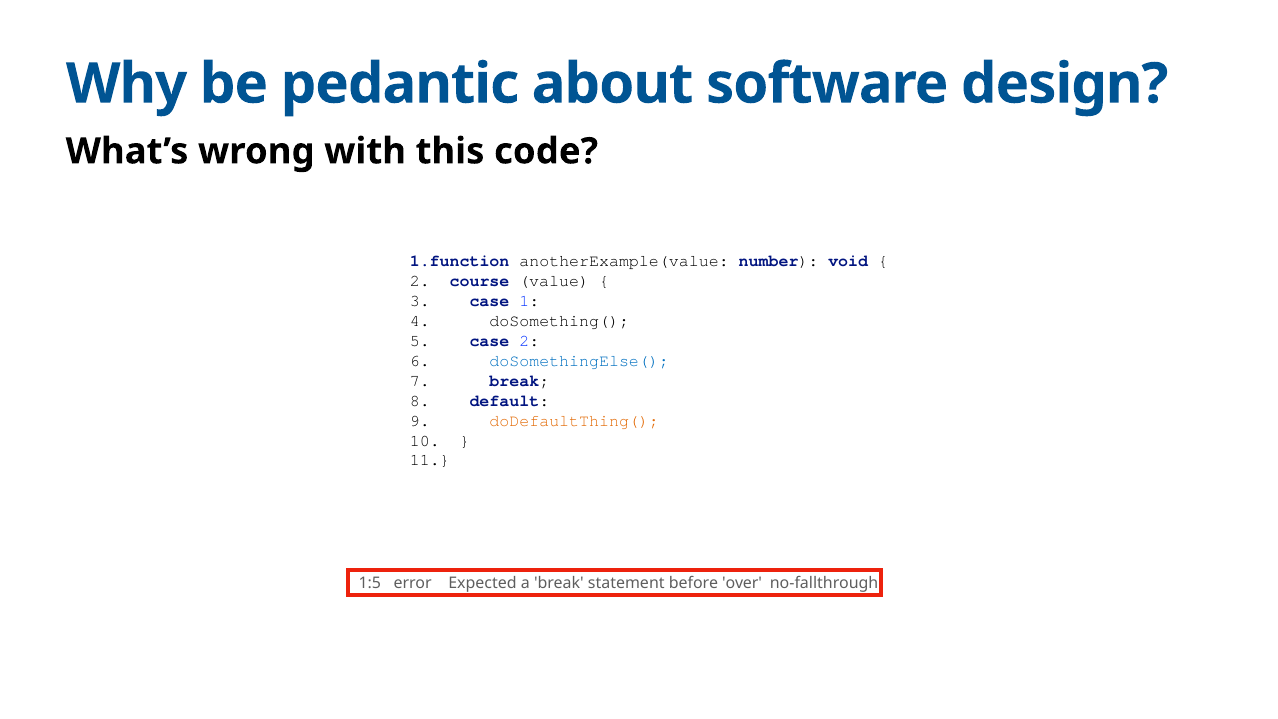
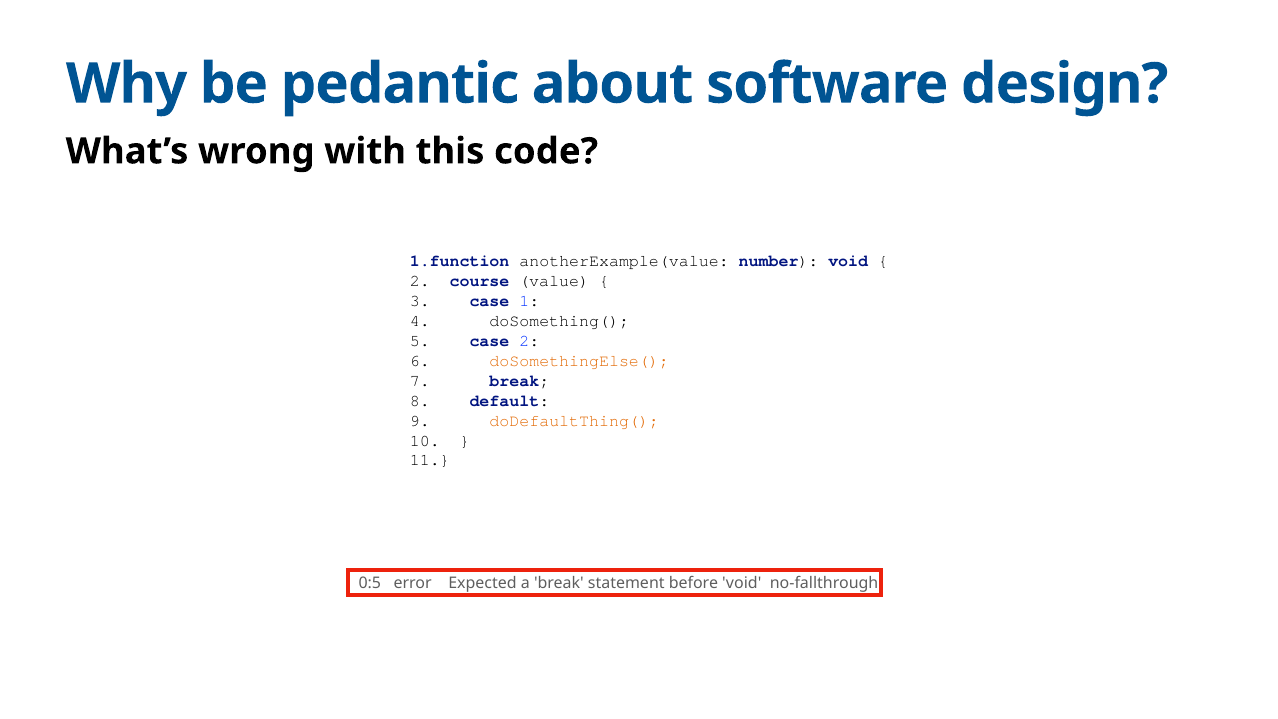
doSomethingElse( colour: blue -> orange (579, 361)
1:5: 1:5 -> 0:5 (370, 584)
before over: over -> void (742, 584)
